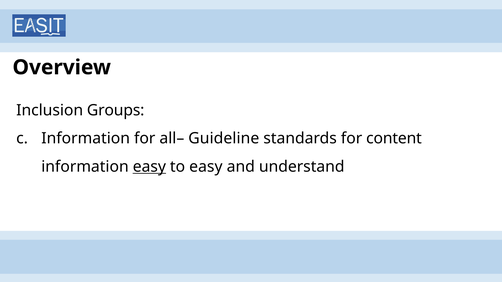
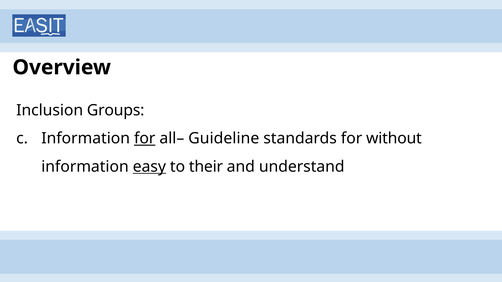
for underline: none -> present (145, 139)
content: content -> without (394, 139)
to easy: easy -> their (206, 167)
